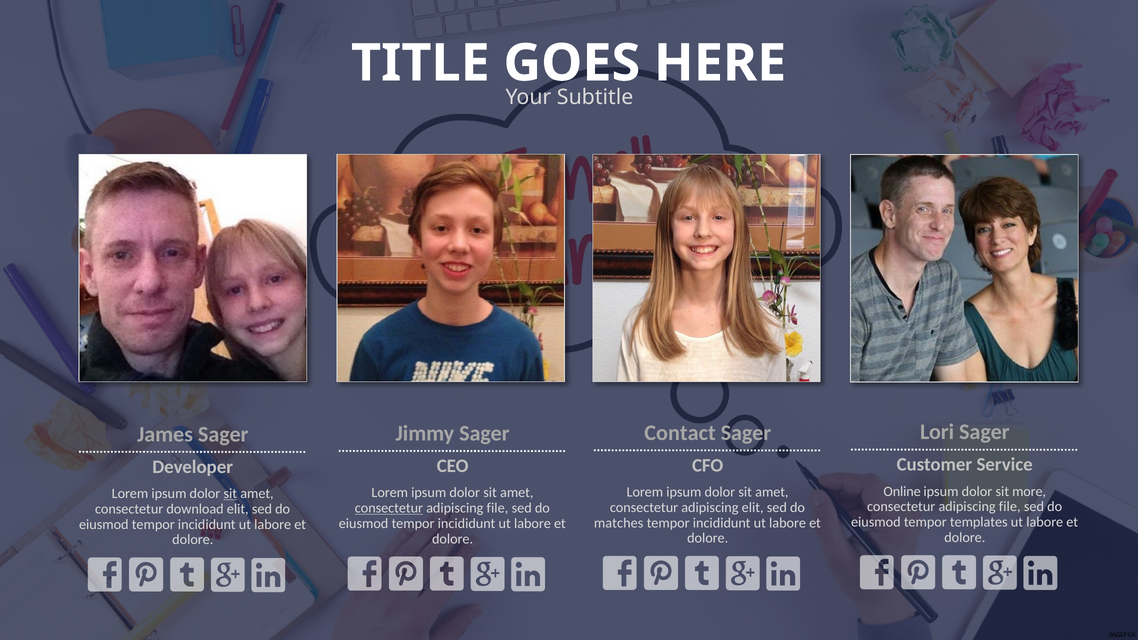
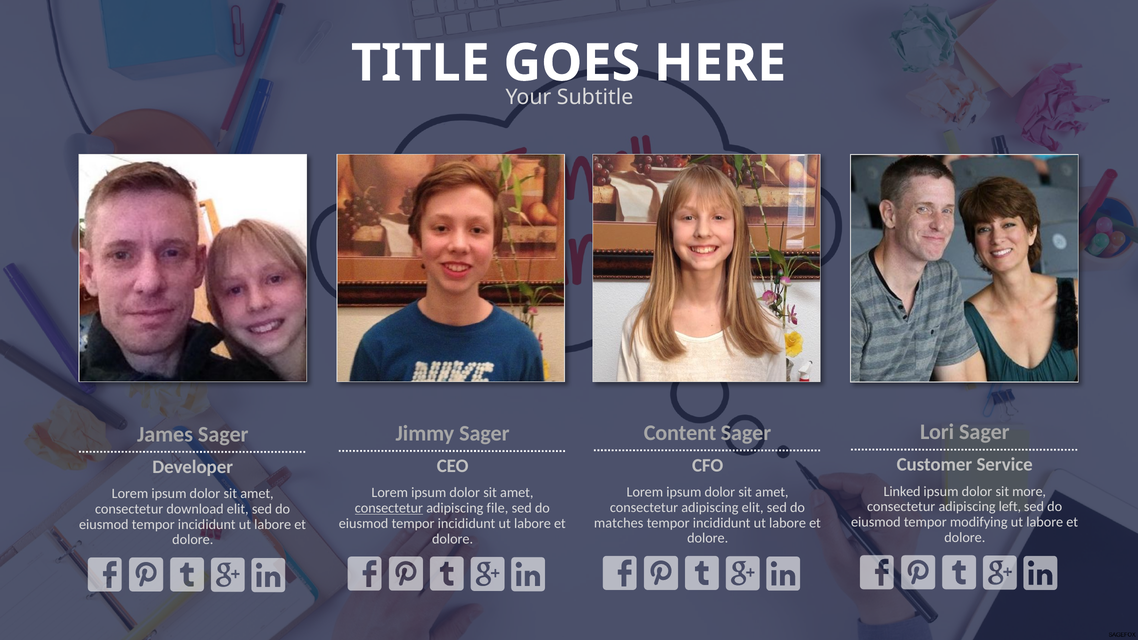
Contact: Contact -> Content (680, 433)
Online: Online -> Linked (902, 492)
sit underline: present -> none (230, 494)
file: file -> left (1010, 507)
templates: templates -> modifying (979, 522)
